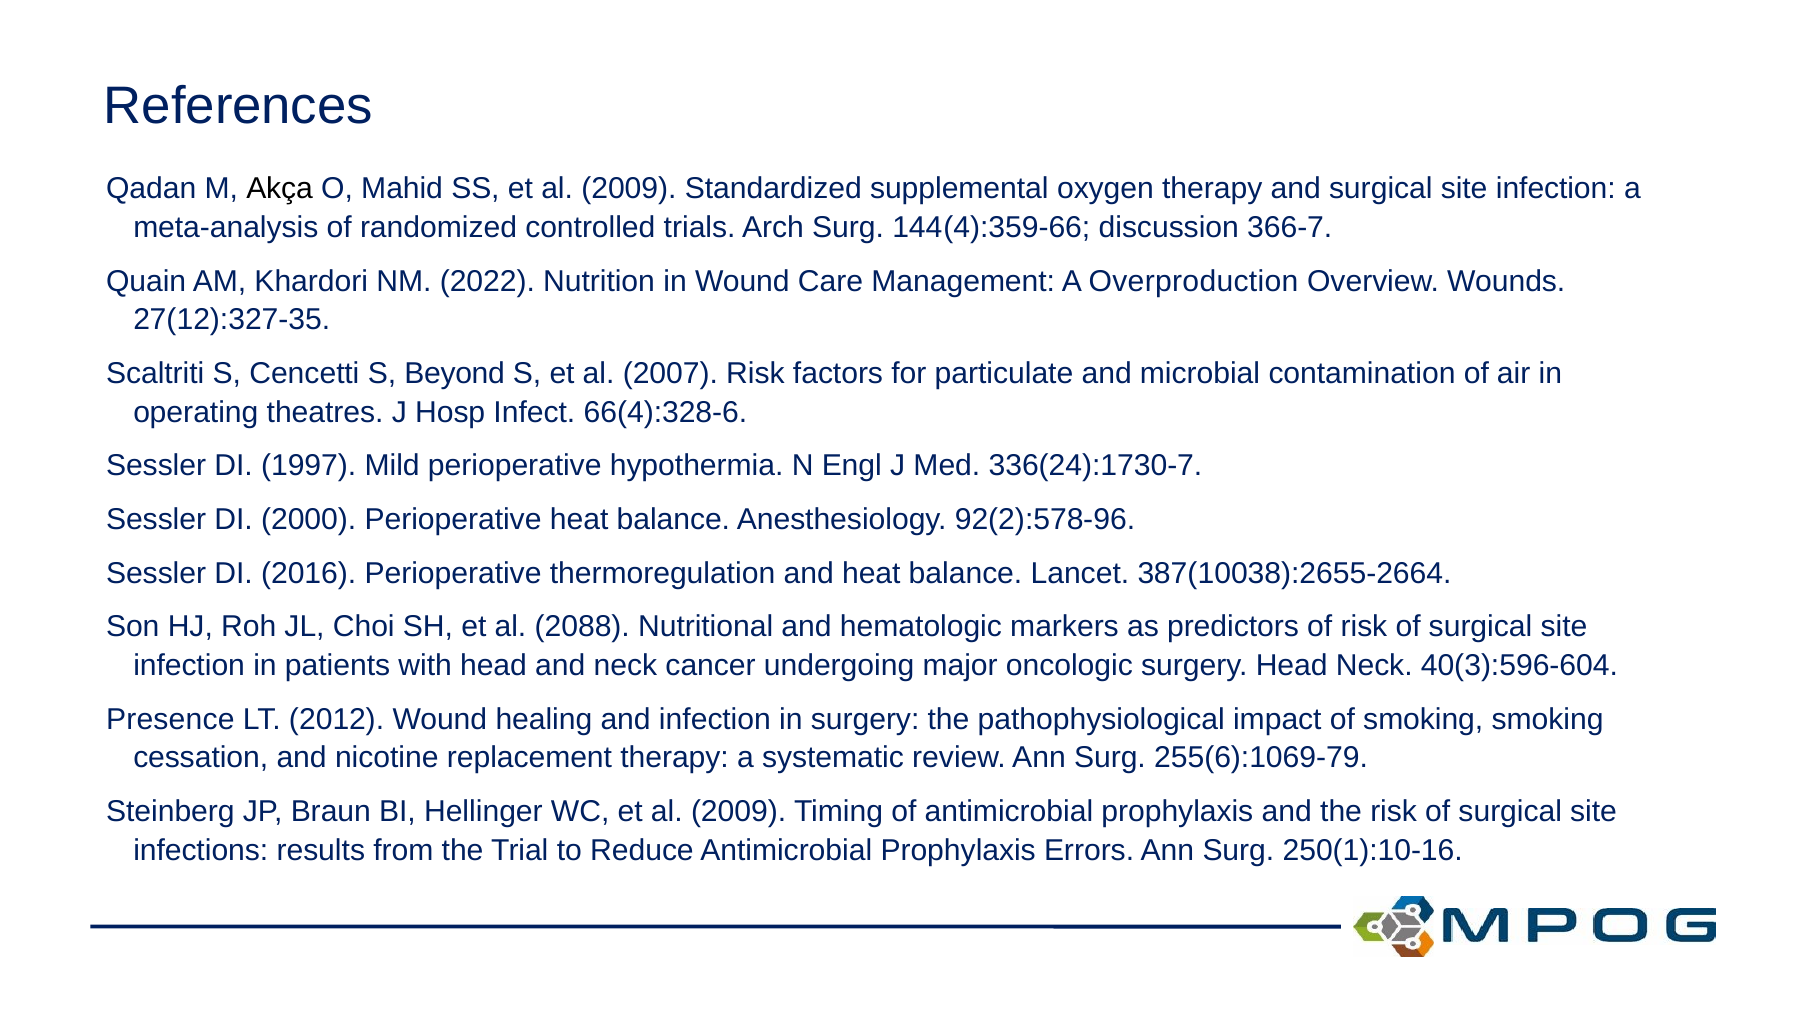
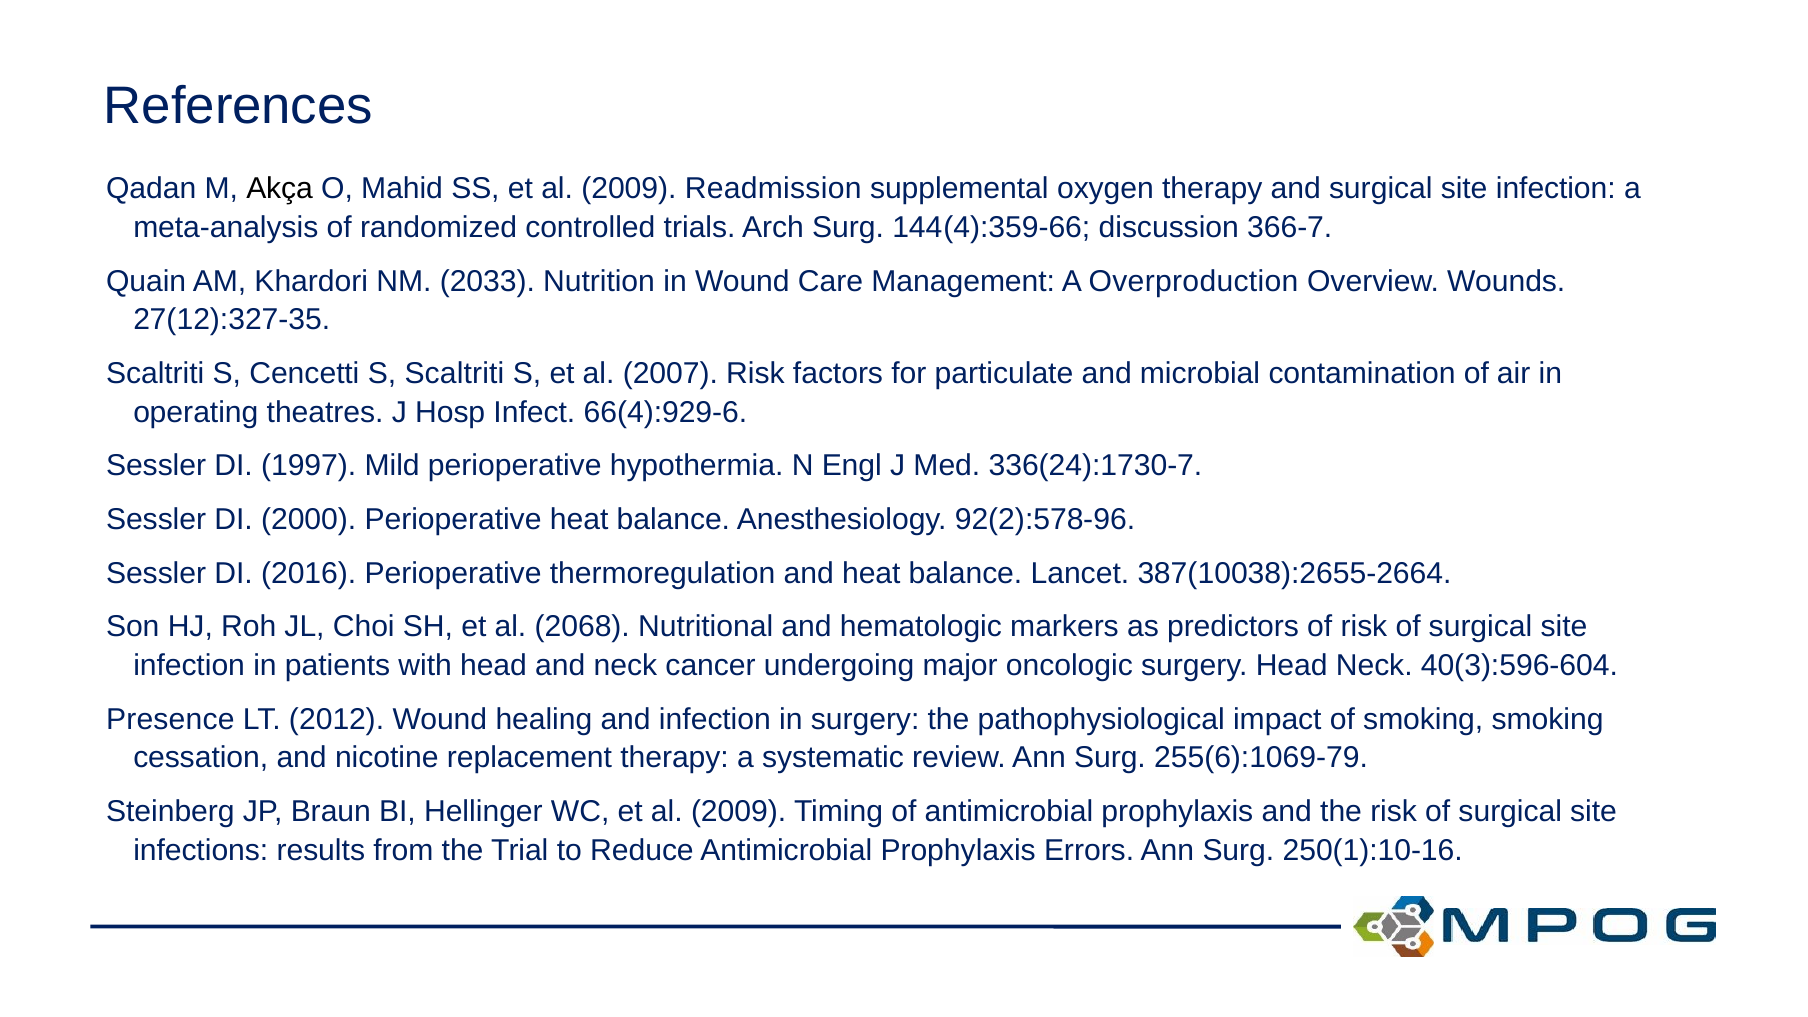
Standardized: Standardized -> Readmission (773, 189)
2022: 2022 -> 2033 (487, 281)
S Beyond: Beyond -> Scaltriti (454, 373)
66(4):328-6: 66(4):328-6 -> 66(4):929-6 (665, 412)
2088: 2088 -> 2068 (582, 627)
